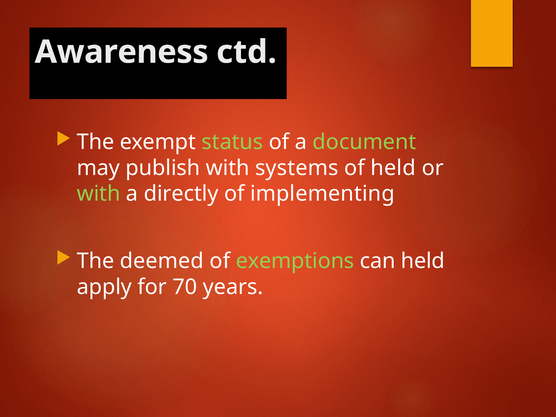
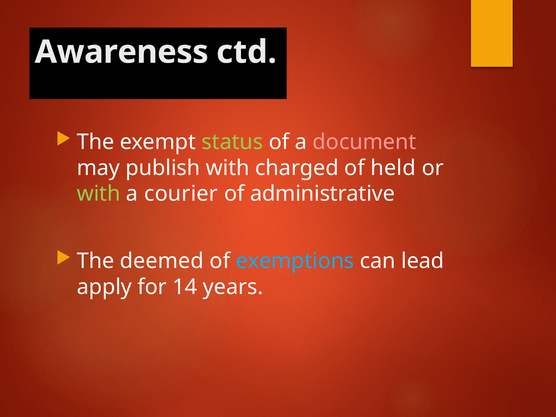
document colour: light green -> pink (364, 142)
systems: systems -> charged (297, 168)
directly: directly -> courier (181, 194)
implementing: implementing -> administrative (322, 194)
exemptions colour: light green -> light blue (295, 261)
can held: held -> lead (423, 261)
70: 70 -> 14 (185, 287)
